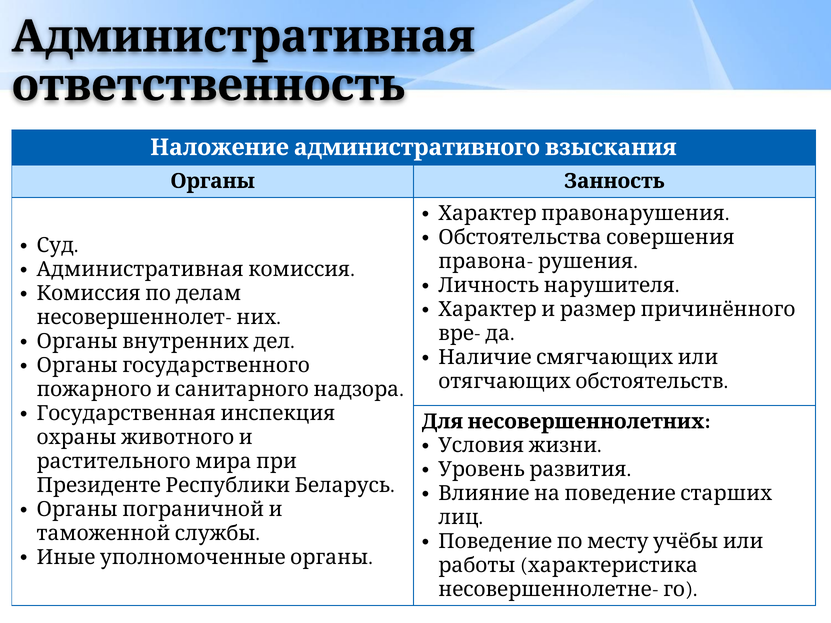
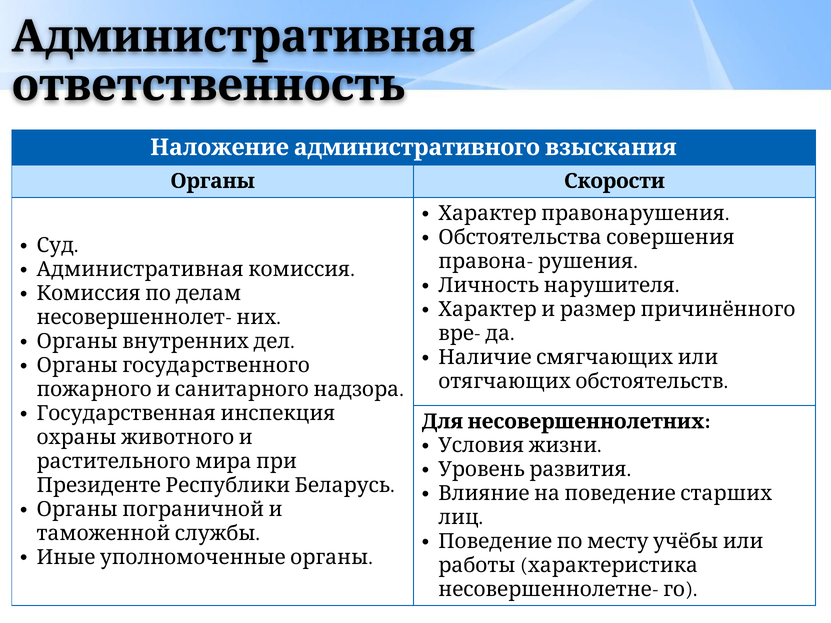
Занность: Занность -> Скорости (614, 181)
